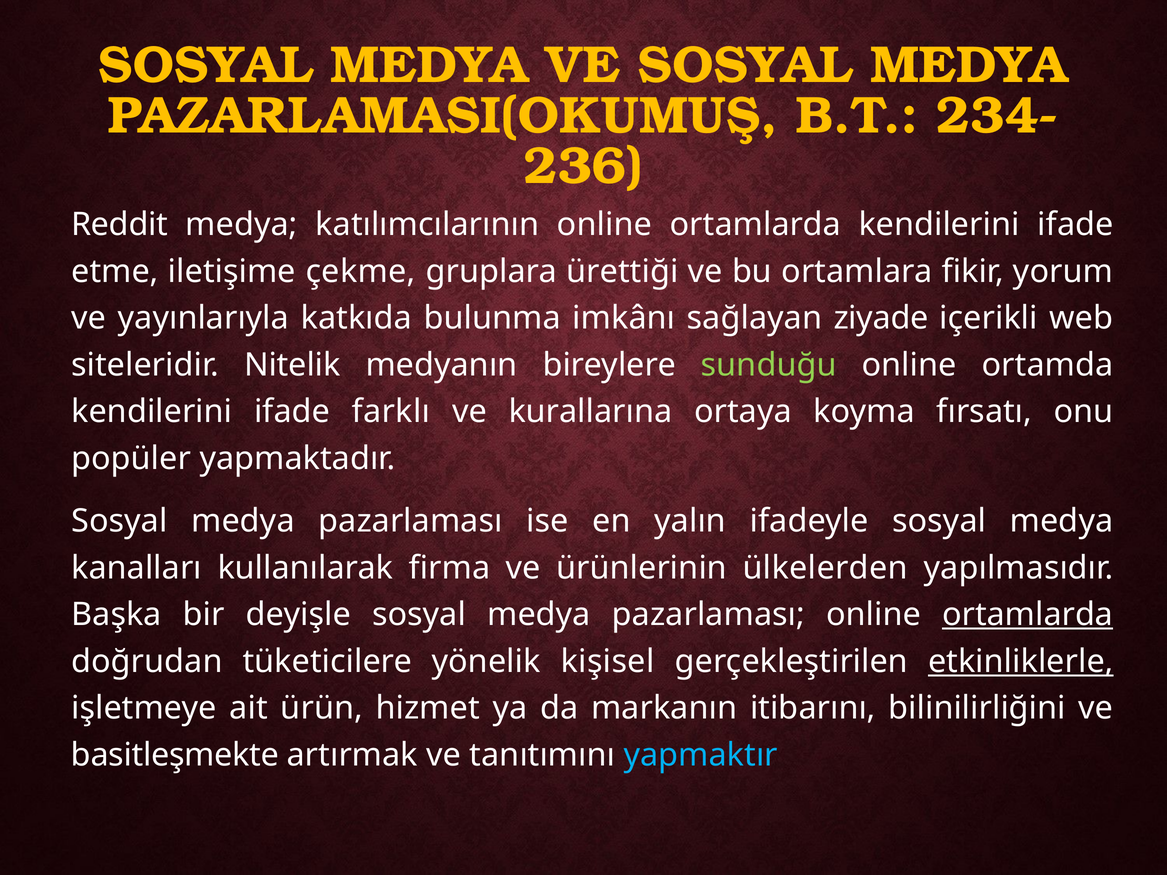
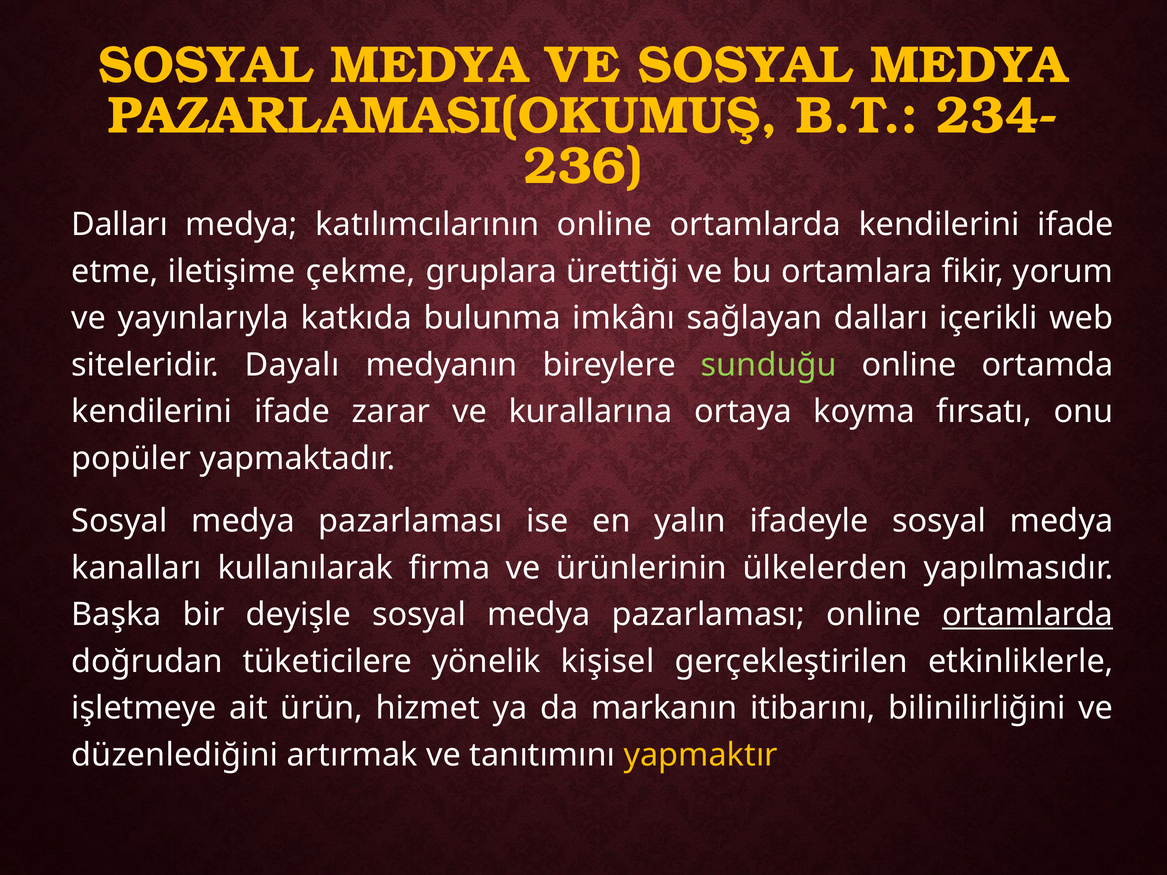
Reddit: Reddit -> Dalları (120, 225)
sağlayan ziyade: ziyade -> dalları (881, 318)
Nitelik: Nitelik -> Dayalı (292, 365)
farklı: farklı -> zarar (391, 412)
etkinliklerle underline: present -> none (1021, 662)
basitleşmekte: basitleşmekte -> düzenlediğini (175, 755)
yapmaktır colour: light blue -> yellow (701, 755)
